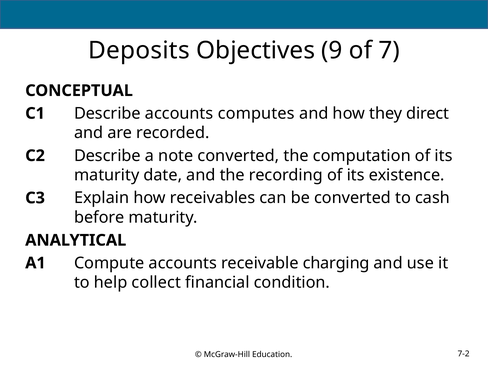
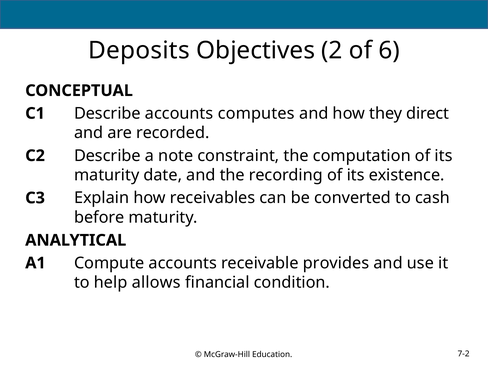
9: 9 -> 2 (332, 51)
7: 7 -> 6 (389, 51)
note converted: converted -> constraint (238, 156)
charging: charging -> provides (336, 263)
collect: collect -> allows (156, 283)
